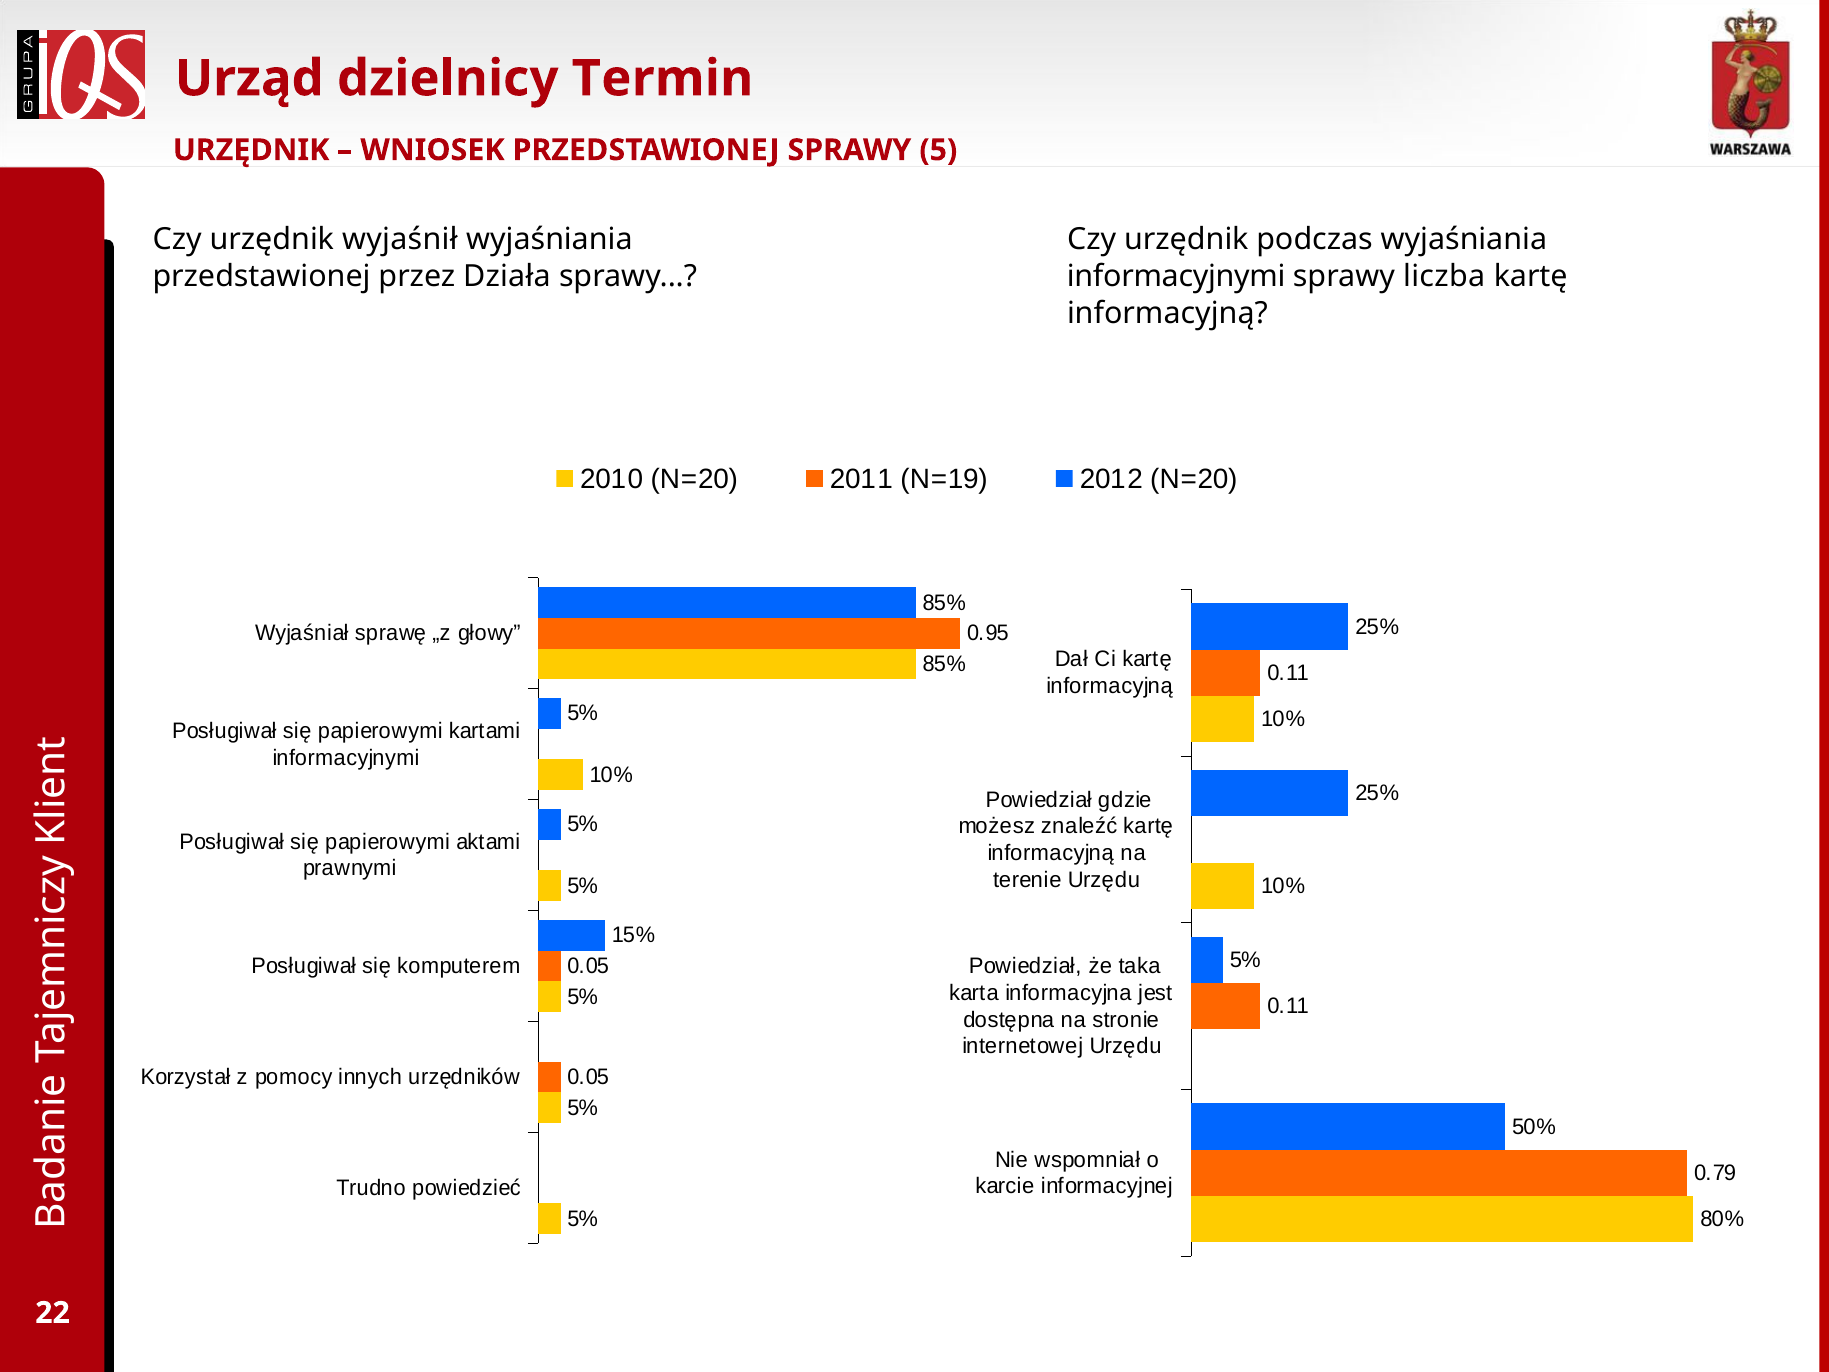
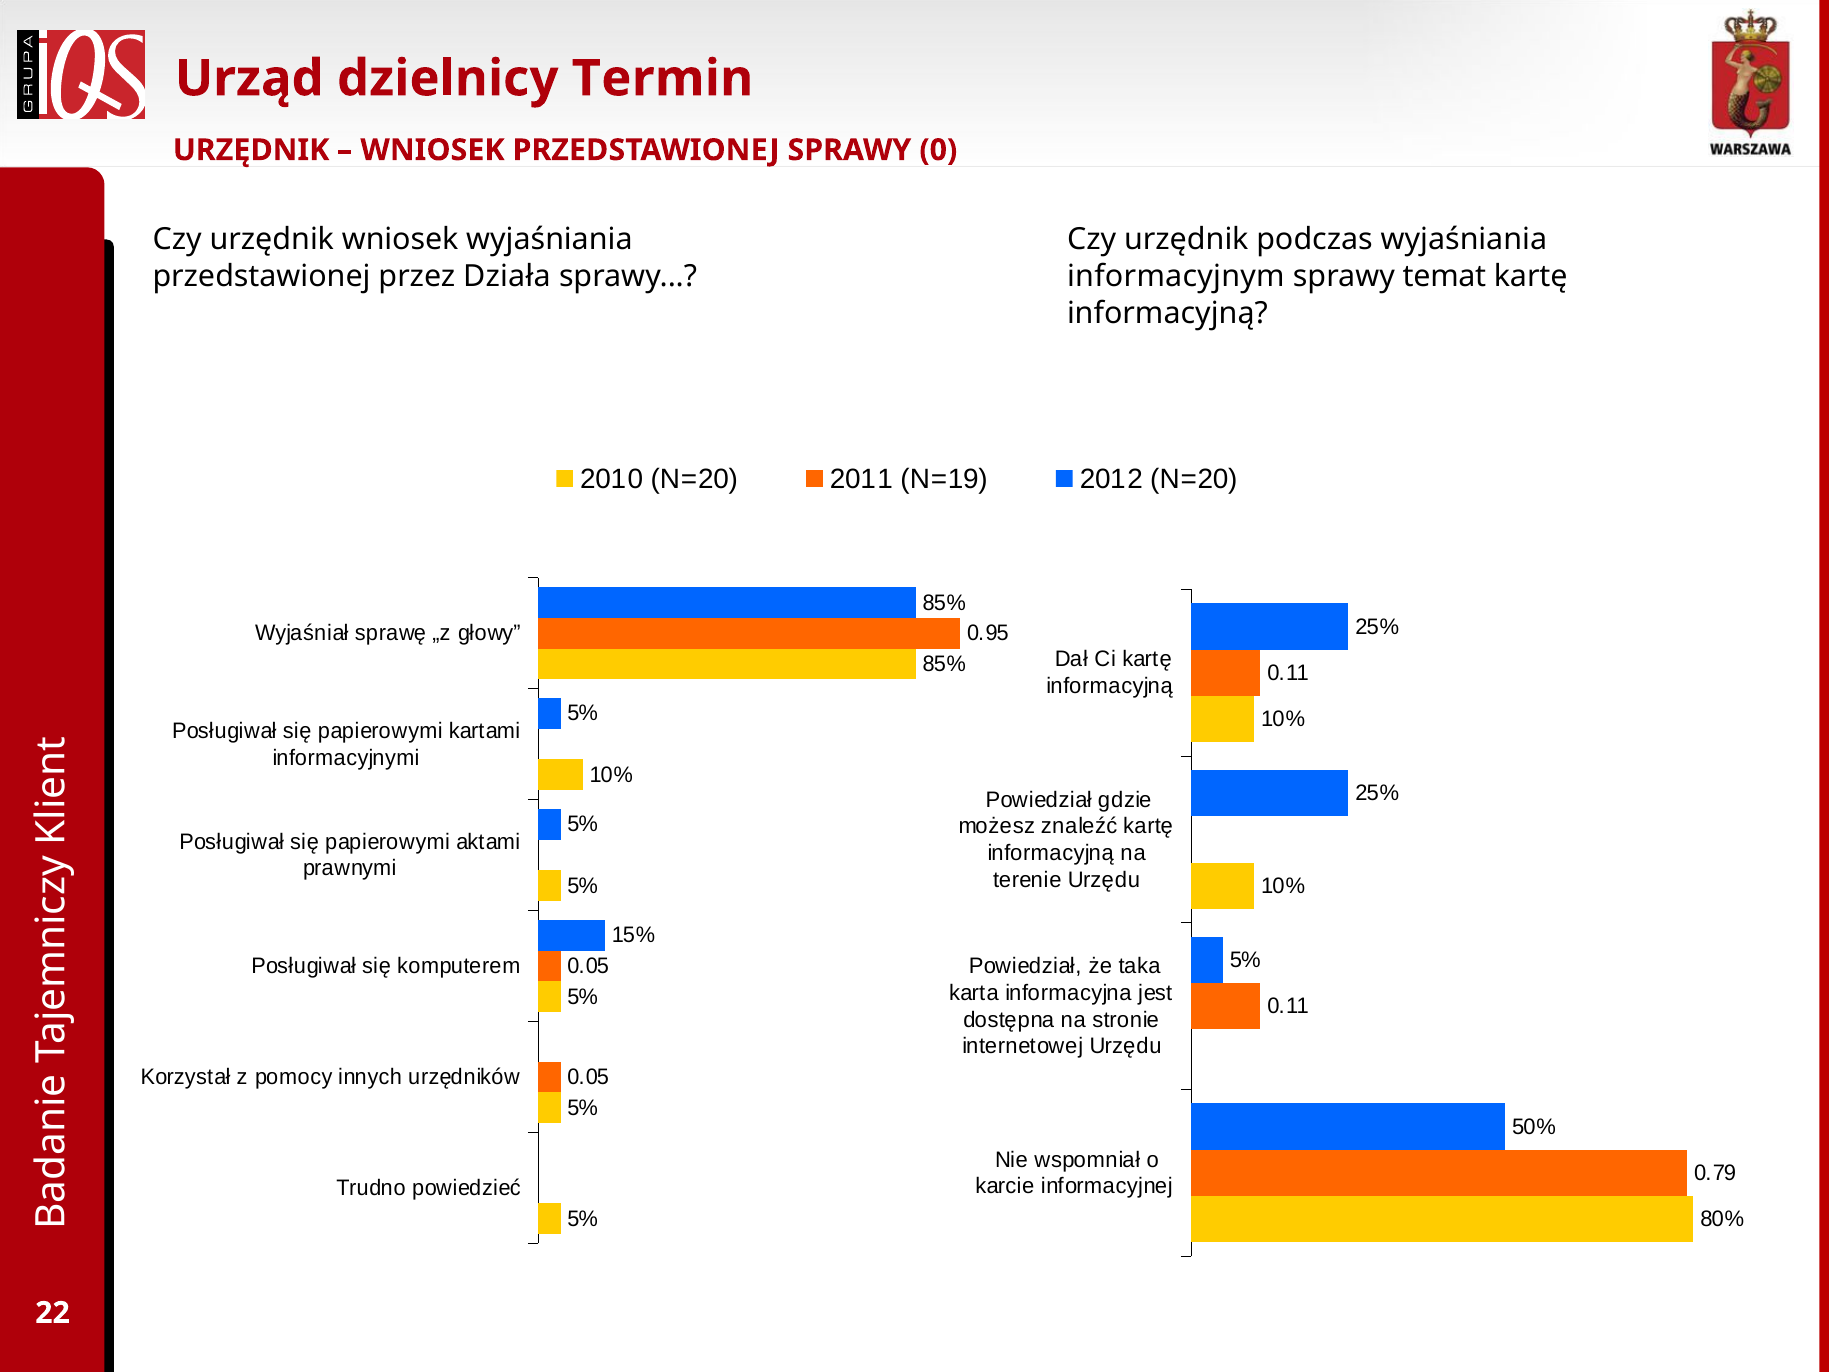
5: 5 -> 0 (938, 150)
urzędnik wyjaśnił: wyjaśnił -> wniosek (400, 240)
informacyjnymi: informacyjnymi -> informacyjnym (1176, 276)
liczba: liczba -> temat (1444, 276)
